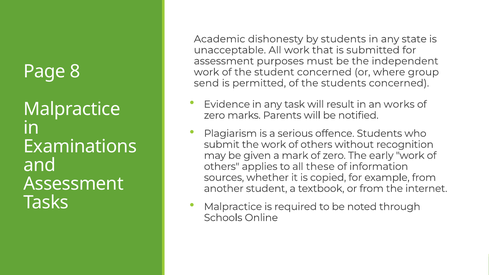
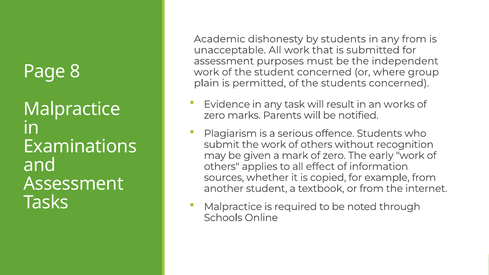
any state: state -> from (414, 39)
send: send -> plain (207, 83)
these: these -> effect (320, 167)
